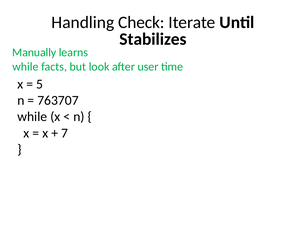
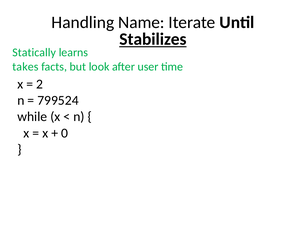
Check: Check -> Name (141, 23)
Stabilizes underline: none -> present (153, 39)
Manually: Manually -> Statically (34, 53)
while: while -> takes (25, 67)
5: 5 -> 2 (40, 84)
763707: 763707 -> 799524 (58, 101)
7: 7 -> 0 (65, 133)
